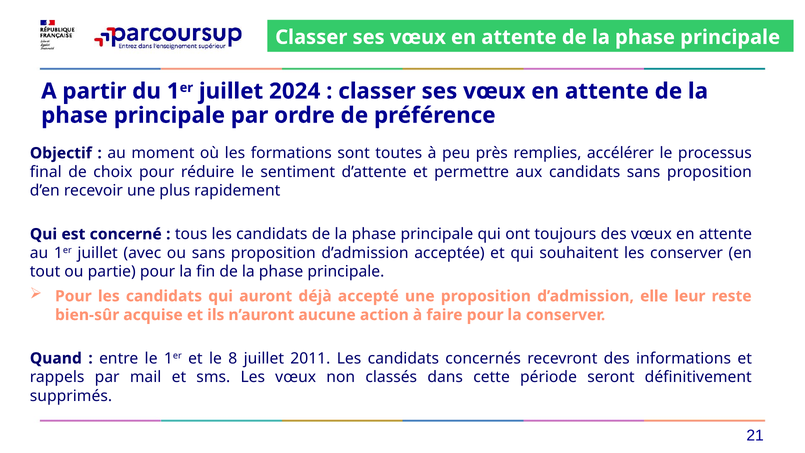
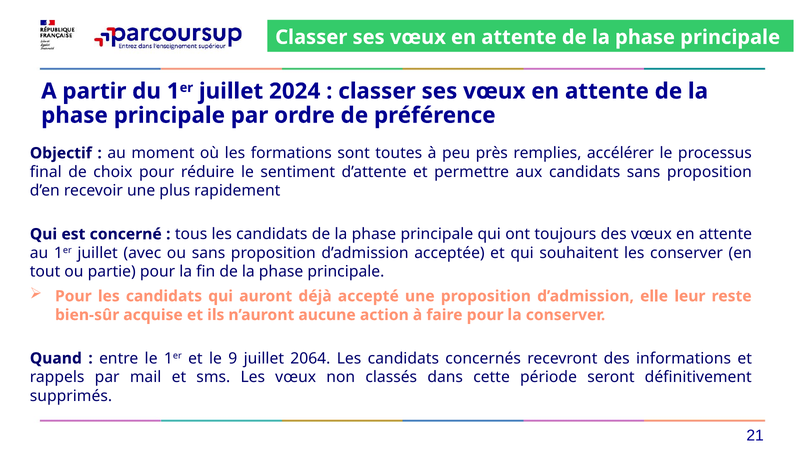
8: 8 -> 9 (233, 358)
2011: 2011 -> 2064 (310, 358)
